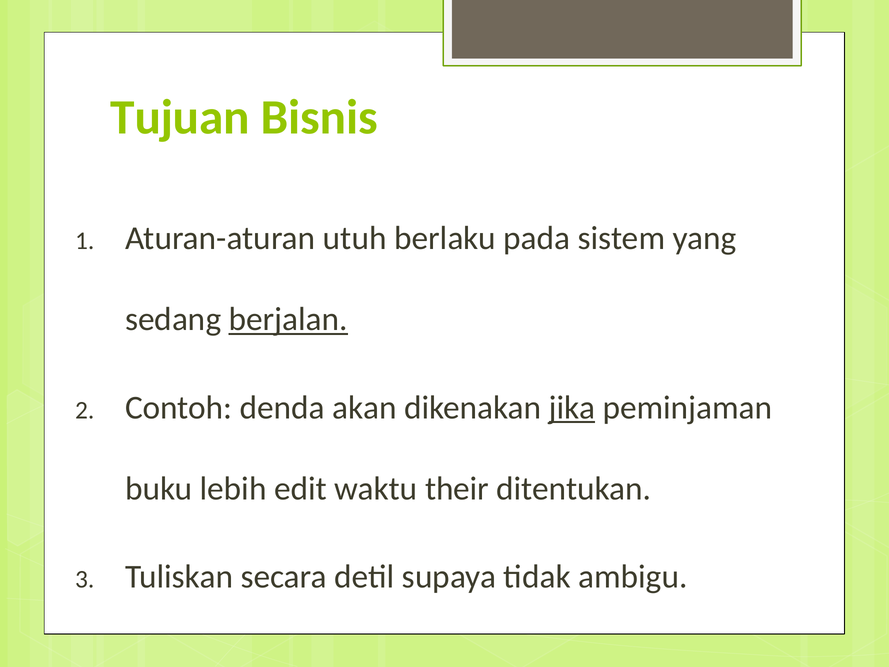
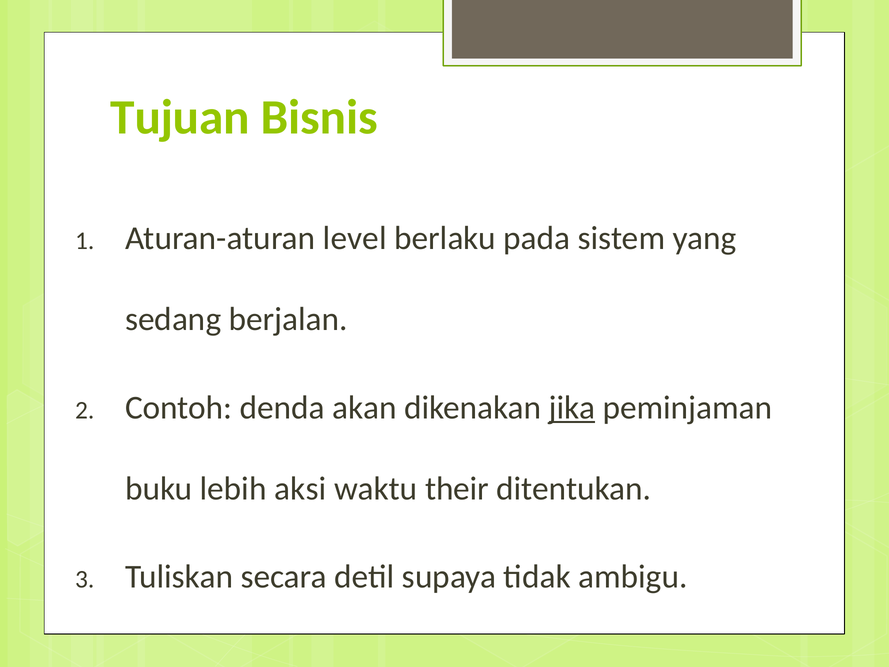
utuh: utuh -> level (355, 238)
berjalan underline: present -> none (288, 319)
edit: edit -> aksi (300, 489)
